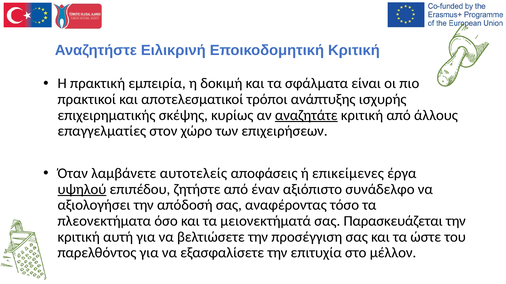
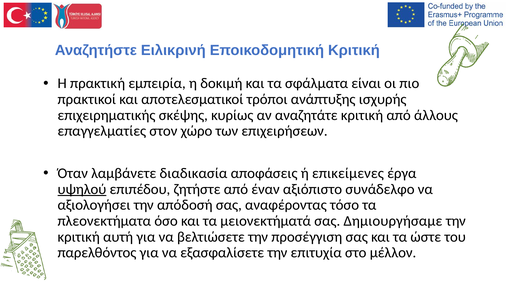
αναζητάτε underline: present -> none (306, 115)
αυτοτελείς: αυτοτελείς -> διαδικασία (193, 174)
Παρασκευάζεται: Παρασκευάζεται -> Δημιουργήσαμε (393, 221)
